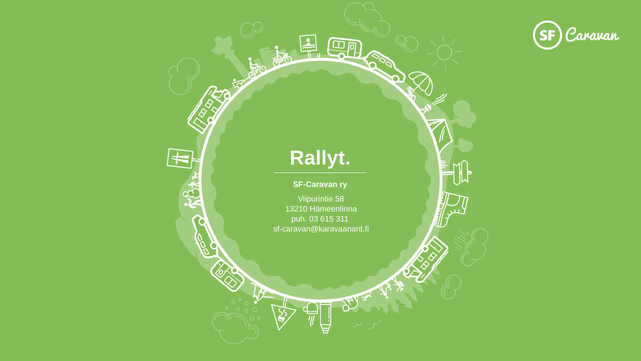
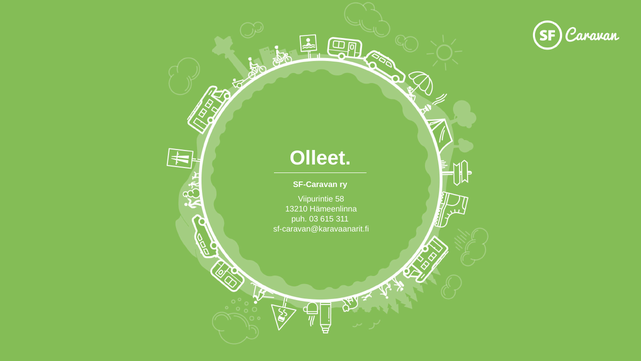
Rallyt: Rallyt -> Olleet (320, 158)
